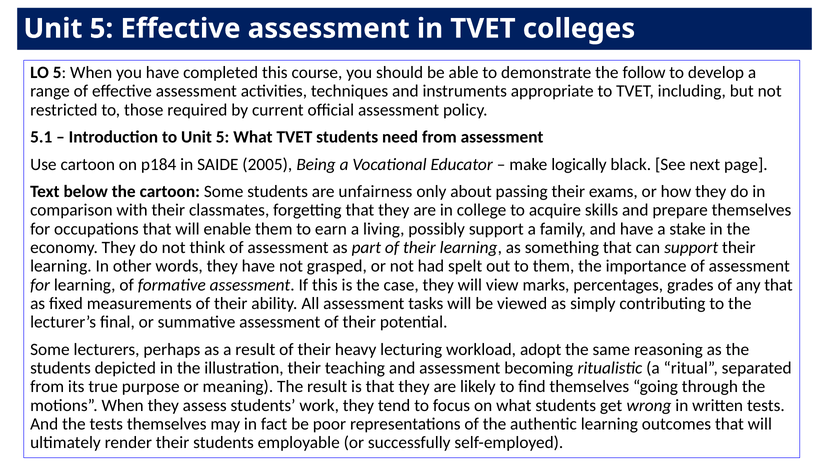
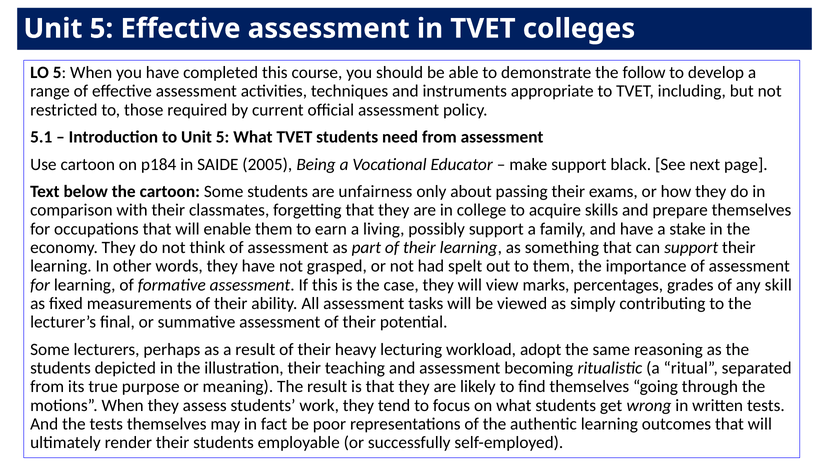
make logically: logically -> support (579, 164)
any that: that -> skill (778, 285)
